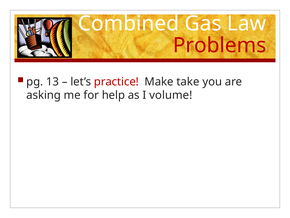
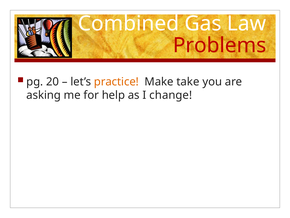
13: 13 -> 20 (53, 82)
practice colour: red -> orange (116, 82)
volume: volume -> change (171, 95)
